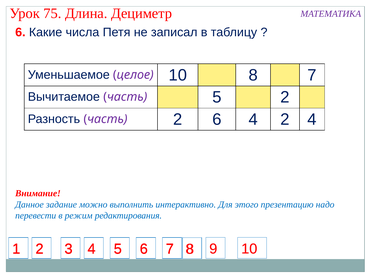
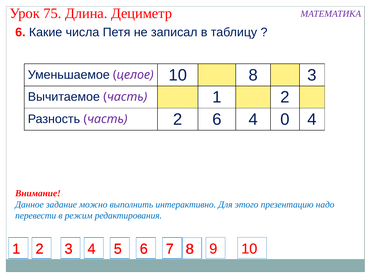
8 7: 7 -> 3 (312, 75)
часть 5: 5 -> 1 (217, 97)
4 2: 2 -> 0 (285, 120)
